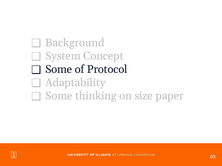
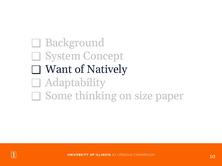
Some: Some -> Want (59, 69)
Protocol: Protocol -> Natively (107, 69)
